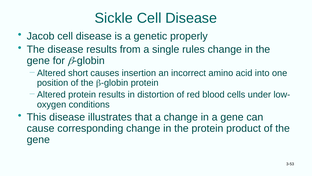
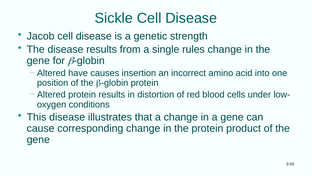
properly: properly -> strength (189, 36)
short: short -> have (78, 73)
